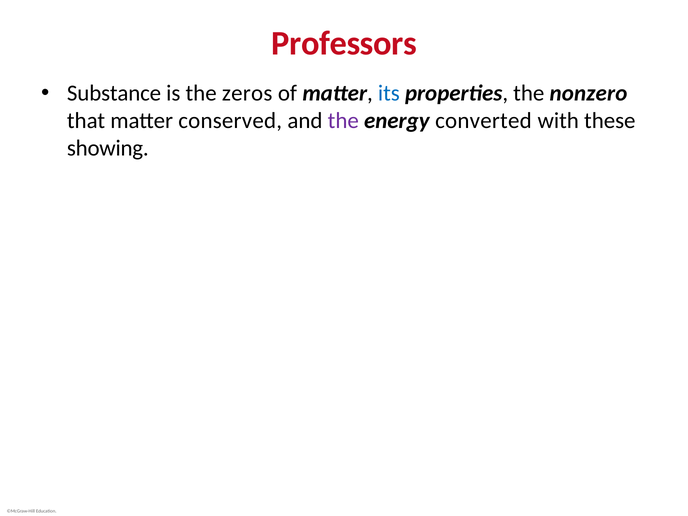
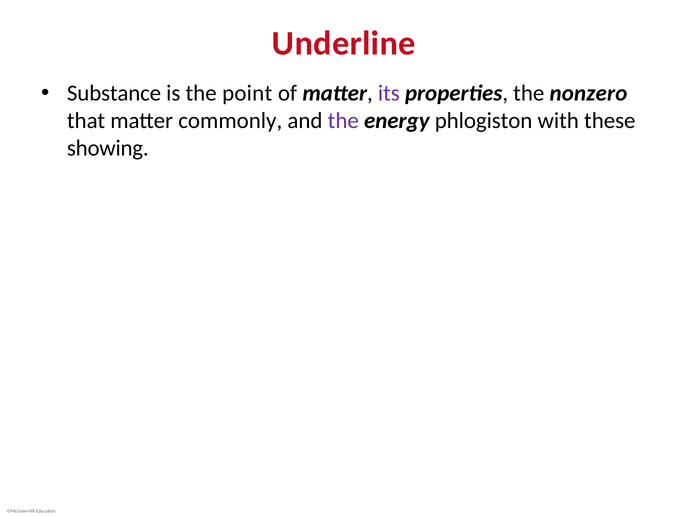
Professors: Professors -> Underline (344, 44)
zeros: zeros -> point (247, 93)
its colour: blue -> purple (389, 93)
conserved: conserved -> commonly (230, 121)
converted: converted -> phlogiston (484, 121)
